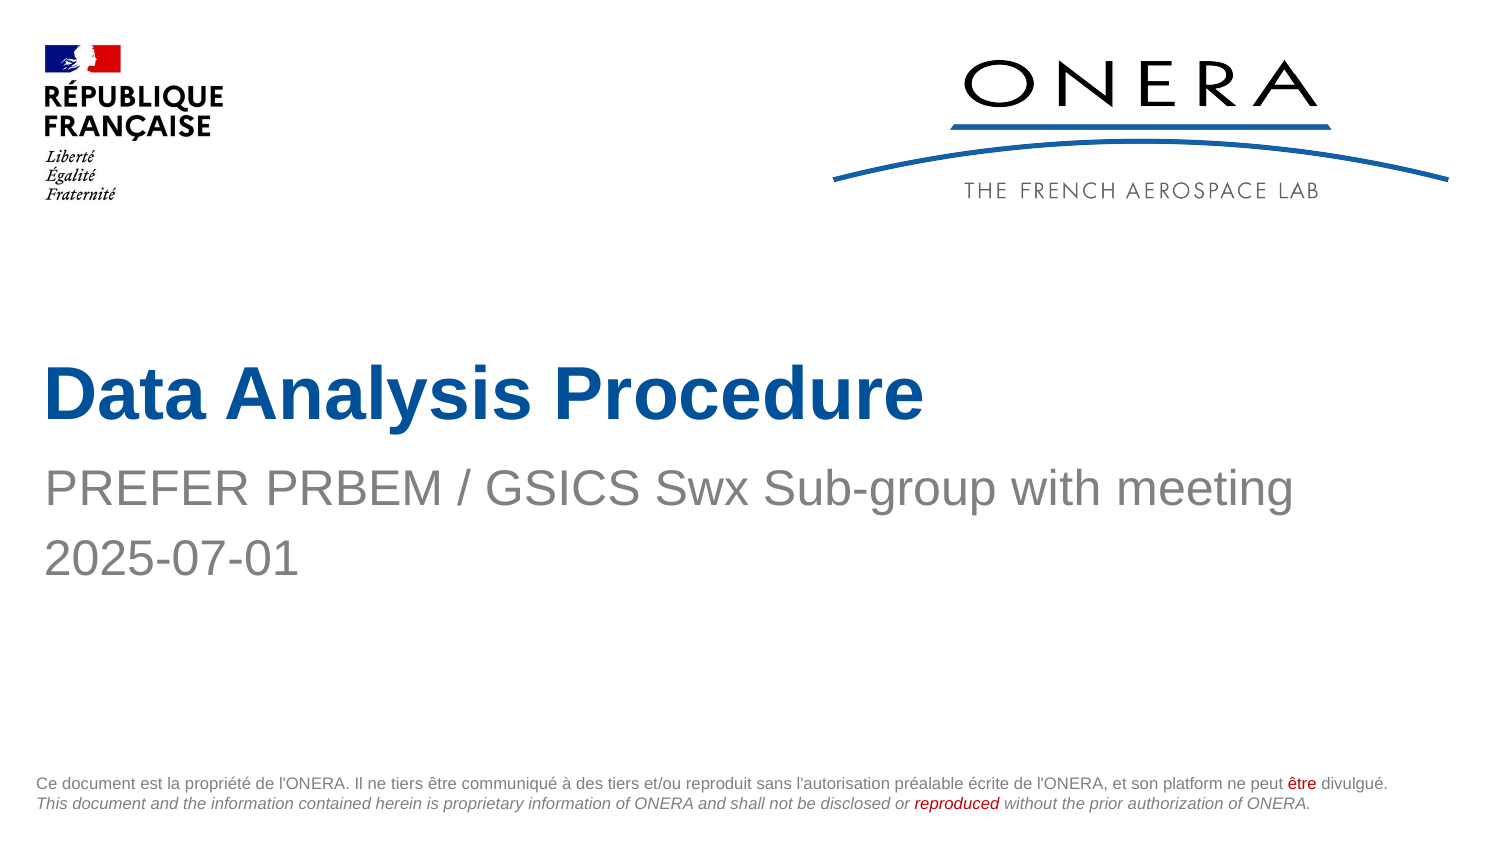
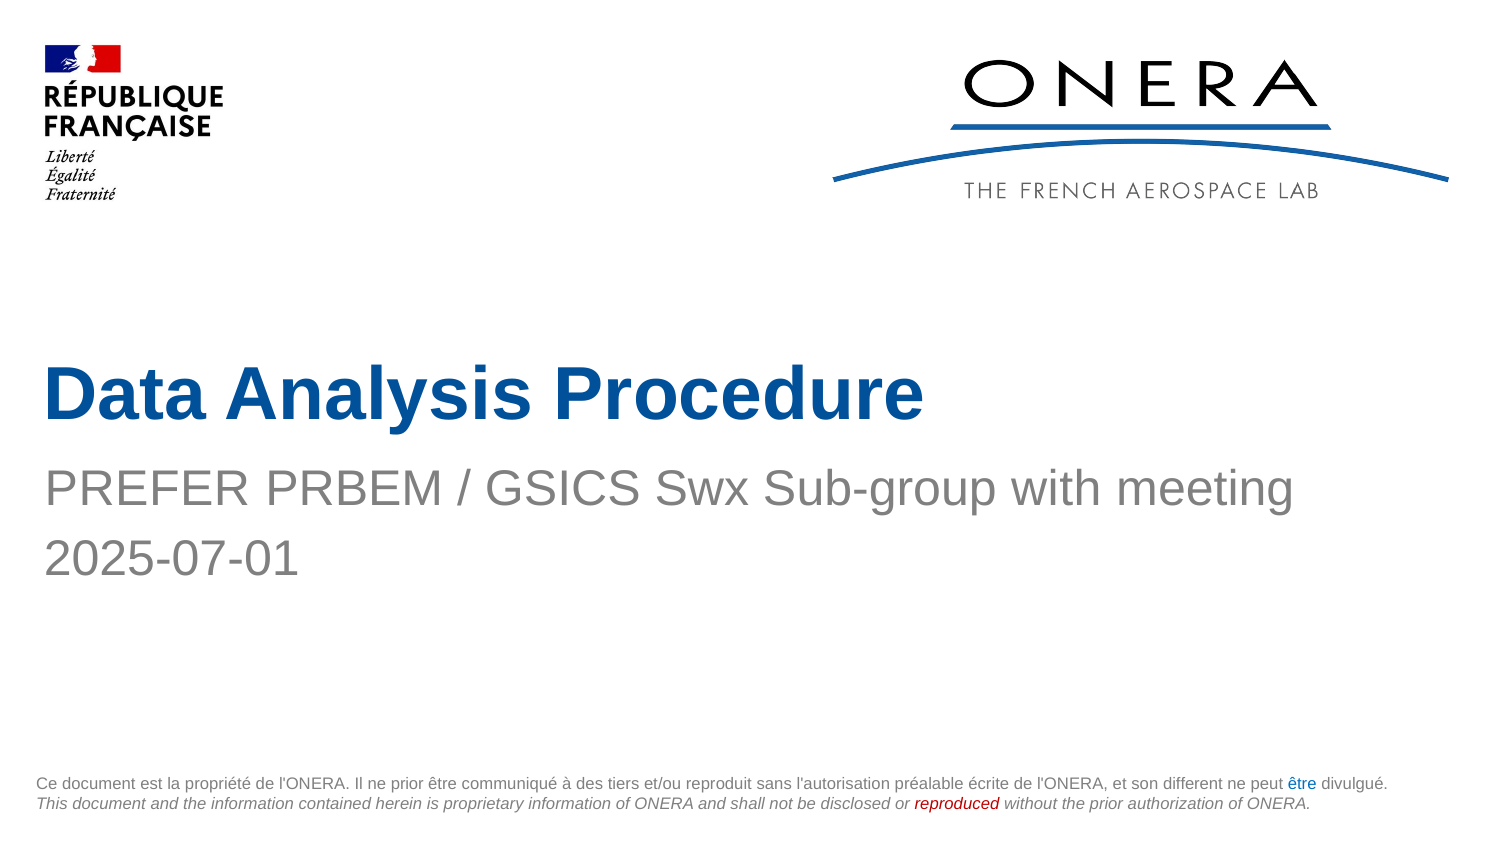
ne tiers: tiers -> prior (407, 784)
platform: platform -> different (1193, 784)
être colour: red -> blue (1302, 784)
